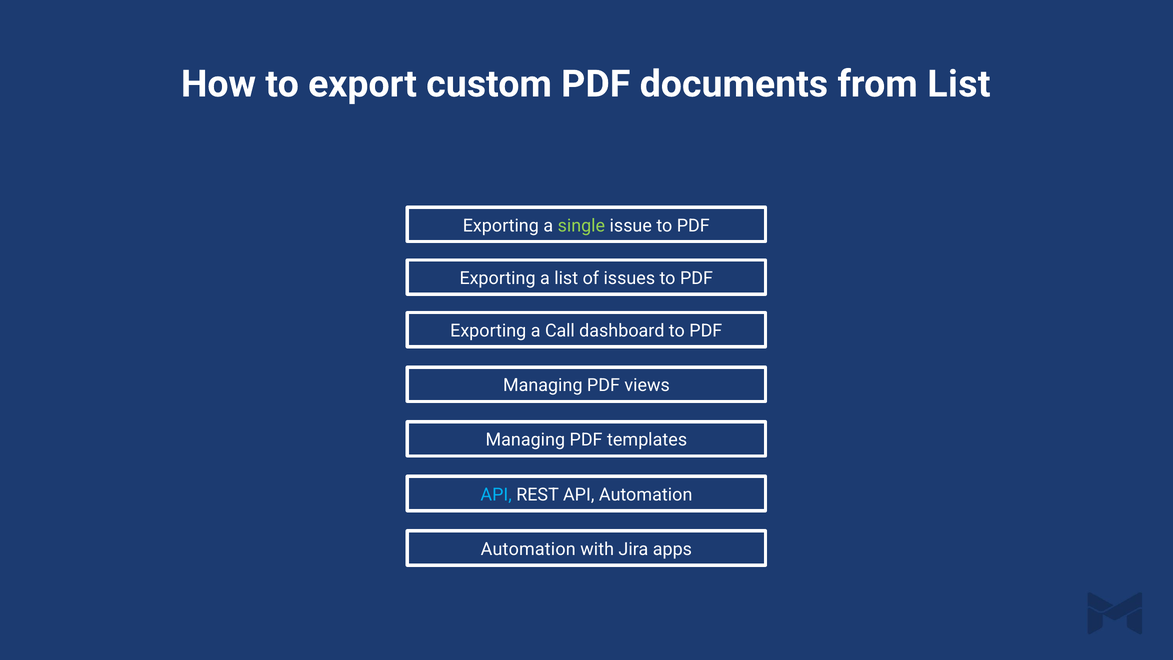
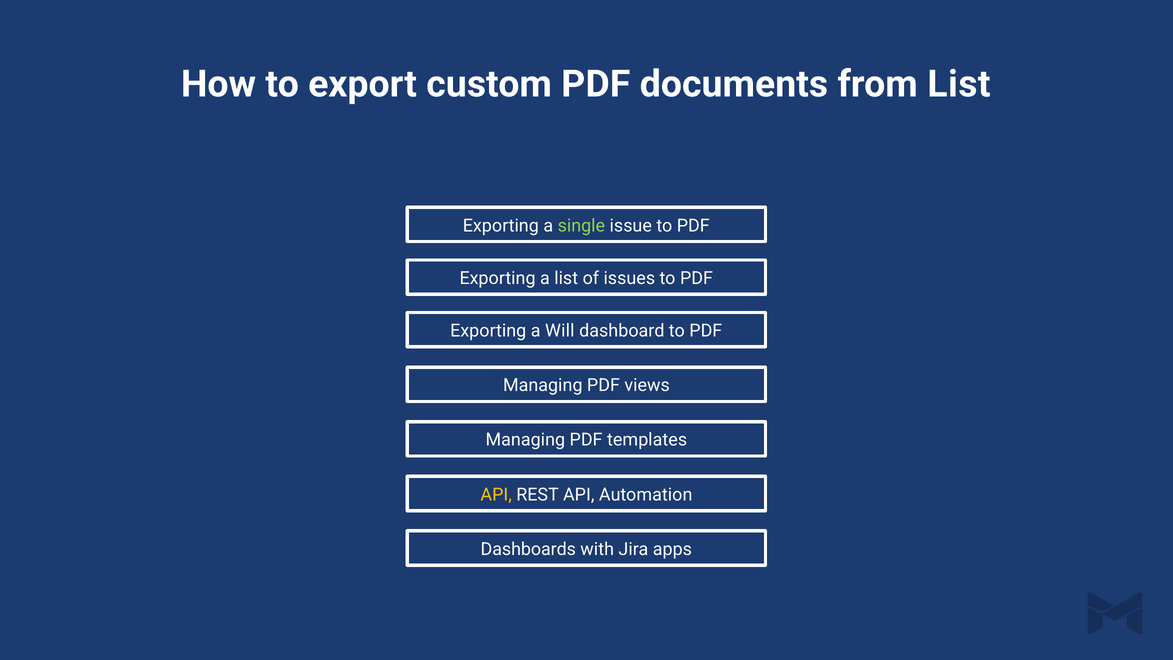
Call: Call -> Will (560, 331)
API colour: light blue -> yellow (496, 495)
Automation: Automation -> Dashboards (528, 549)
